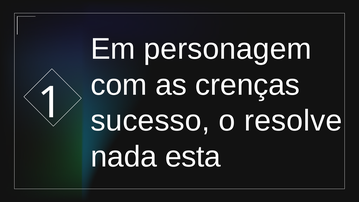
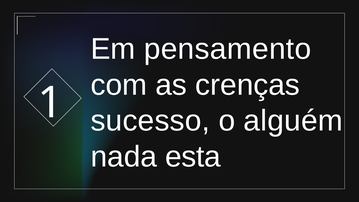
personagem: personagem -> pensamento (228, 49)
resolve: resolve -> alguém (293, 121)
